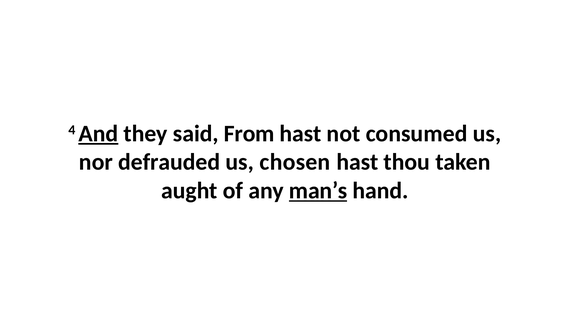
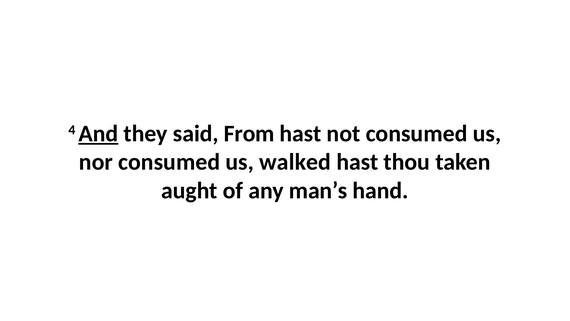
nor defrauded: defrauded -> consumed (169, 162)
chosen: chosen -> walked (295, 162)
man’s underline: present -> none (318, 190)
